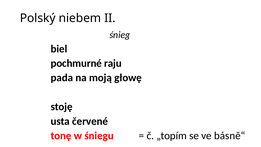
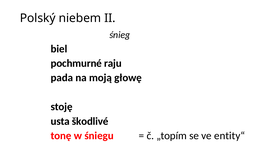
červené: červené -> škodlivé (90, 121)
básně“: básně“ -> entity“ (230, 136)
